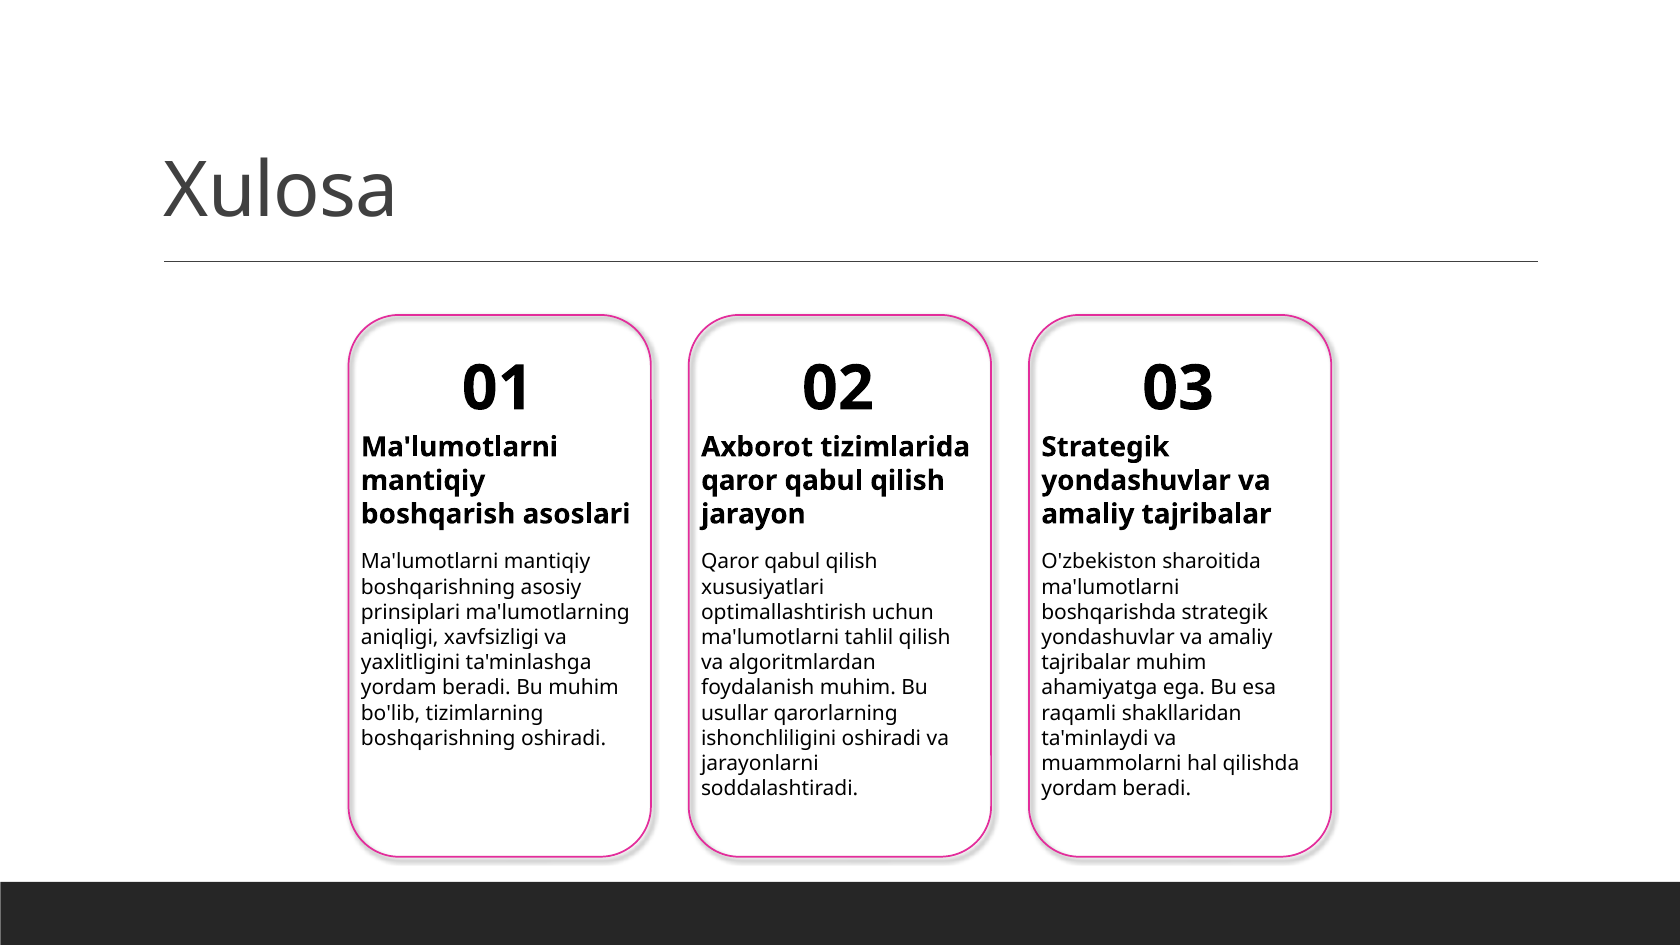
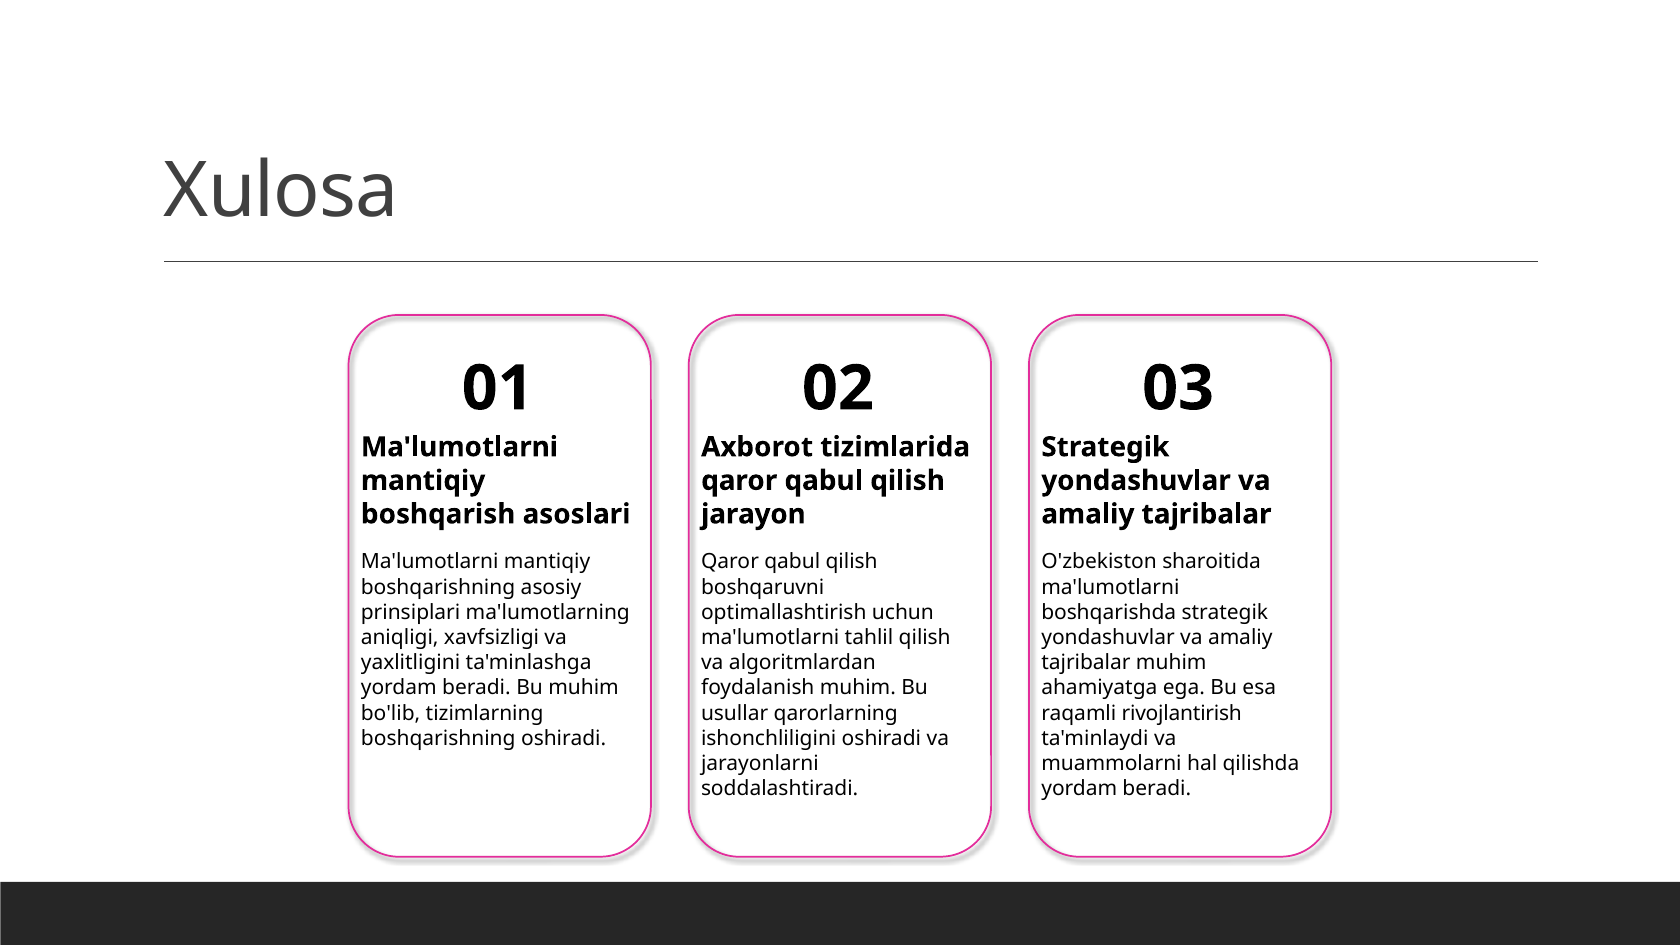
xususiyatlari: xususiyatlari -> boshqaruvni (763, 587)
shakllaridan: shakllaridan -> rivojlantirish (1182, 713)
